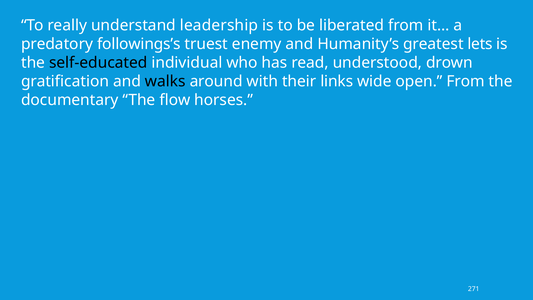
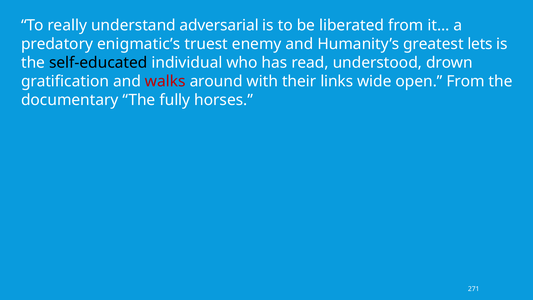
leadership: leadership -> adversarial (219, 25)
followings’s: followings’s -> enigmatic’s (139, 44)
walks colour: black -> red (165, 81)
flow: flow -> fully (175, 100)
